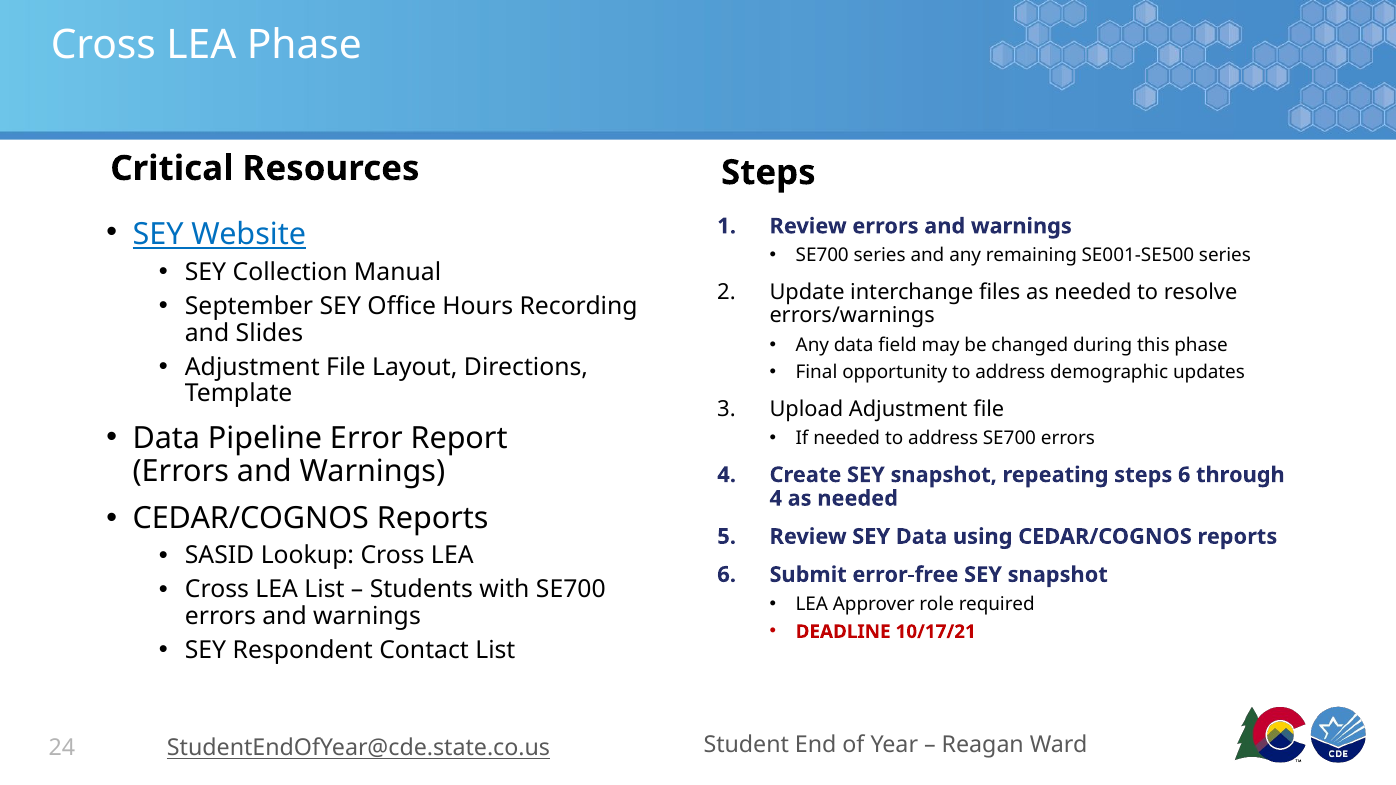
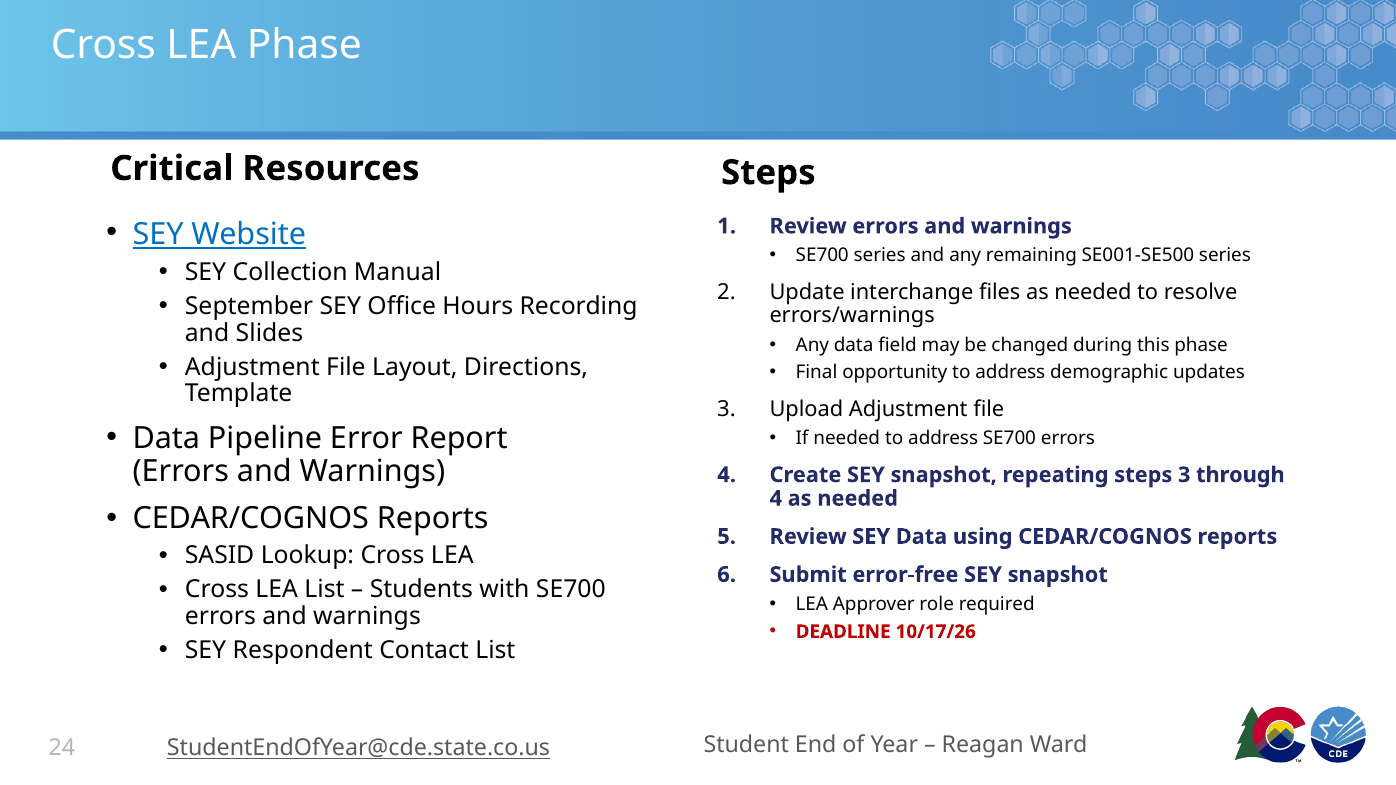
steps 6: 6 -> 3 (1184, 475)
10/17/21: 10/17/21 -> 10/17/26 (936, 632)
